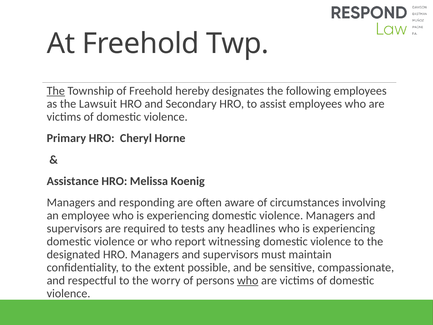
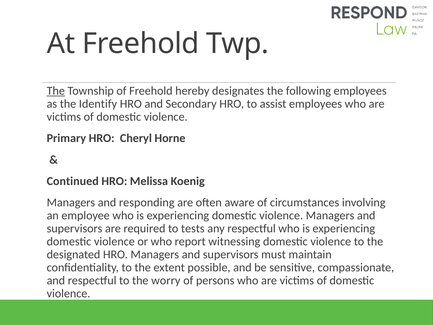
Lawsuit: Lawsuit -> Identify (98, 104)
Assistance: Assistance -> Continued (73, 181)
any headlines: headlines -> respectful (252, 228)
who underline: present -> none (248, 280)
